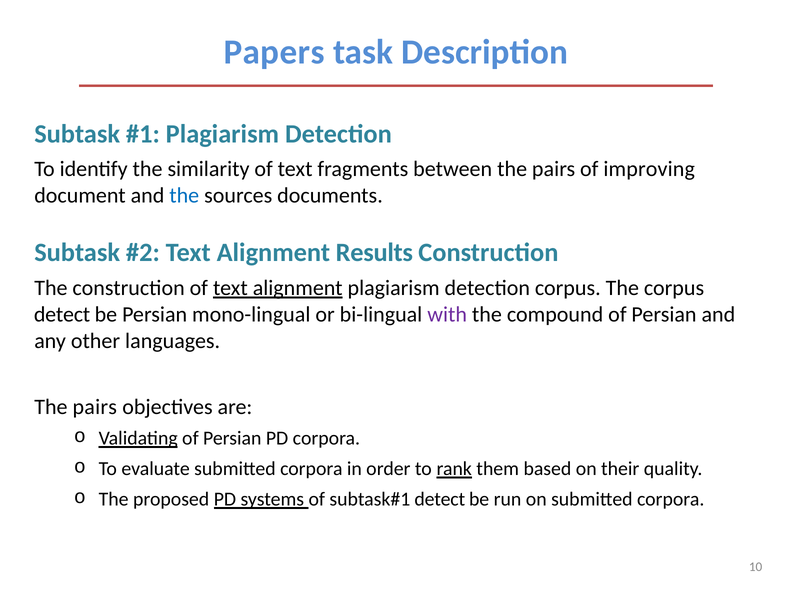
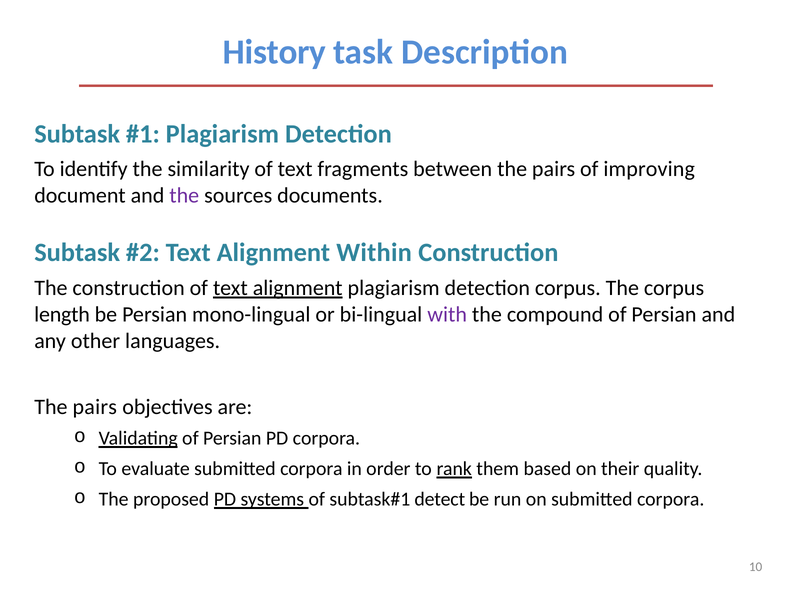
Papers: Papers -> History (274, 52)
the colour: blue -> purple (184, 196)
Results: Results -> Within (374, 253)
detect: detect -> length (62, 314)
